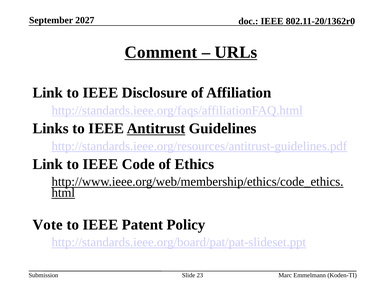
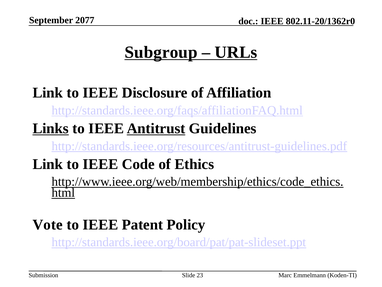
2027: 2027 -> 2077 (85, 20)
Comment: Comment -> Subgroup (161, 52)
Links underline: none -> present (51, 128)
